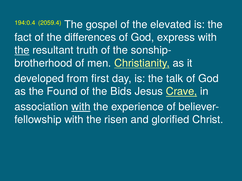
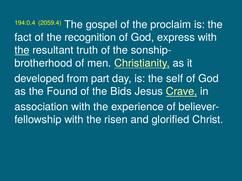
elevated: elevated -> proclaim (171, 25)
differences: differences -> recognition (90, 37)
first: first -> part (100, 79)
talk: talk -> self (175, 79)
with underline: present -> none (81, 107)
